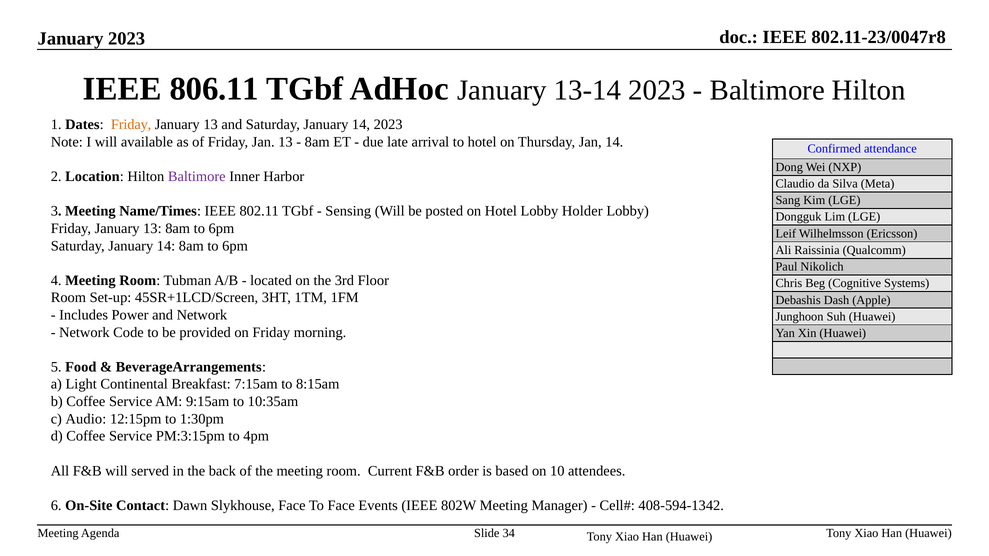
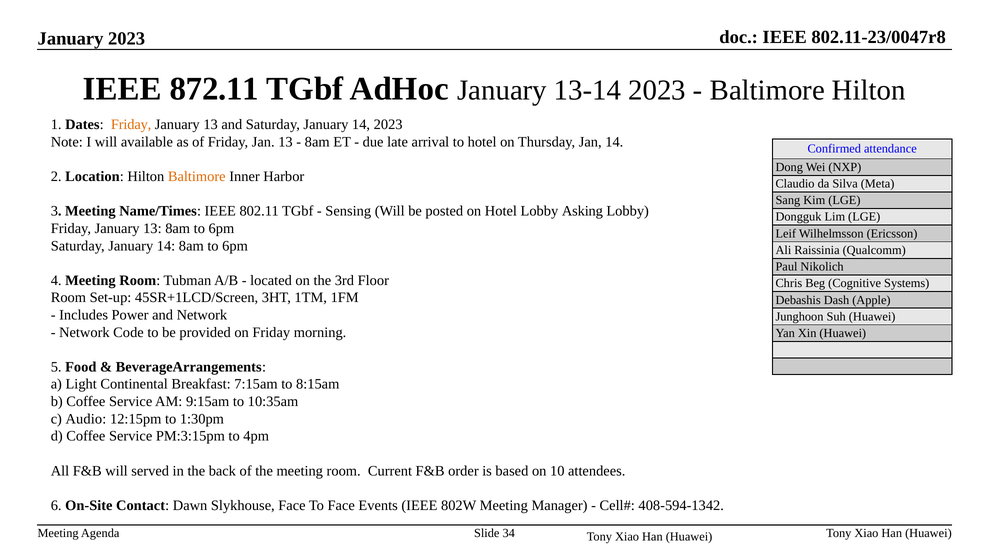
806.11: 806.11 -> 872.11 (214, 89)
Baltimore colour: purple -> orange (197, 177)
Holder: Holder -> Asking (582, 211)
